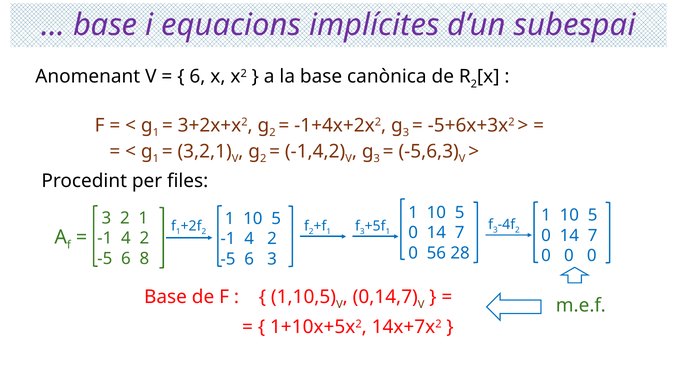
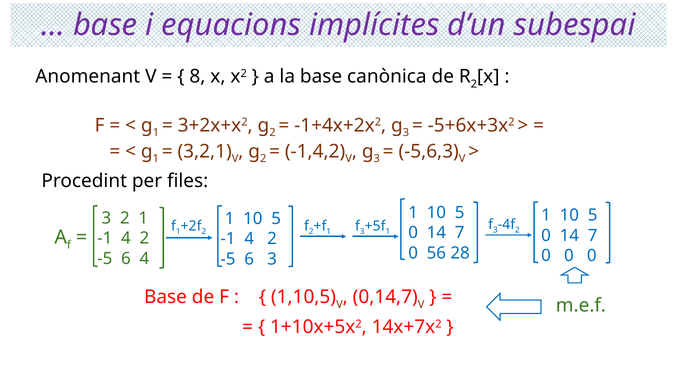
6: 6 -> 8 (197, 77)
6 8: 8 -> 4 (144, 259)
